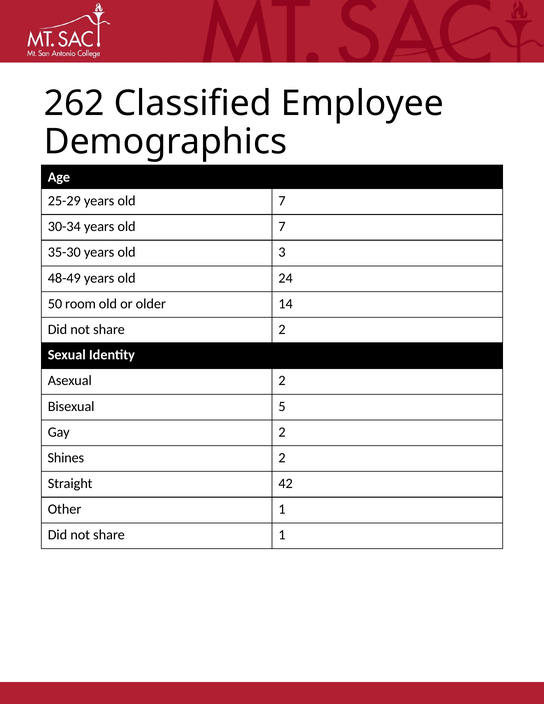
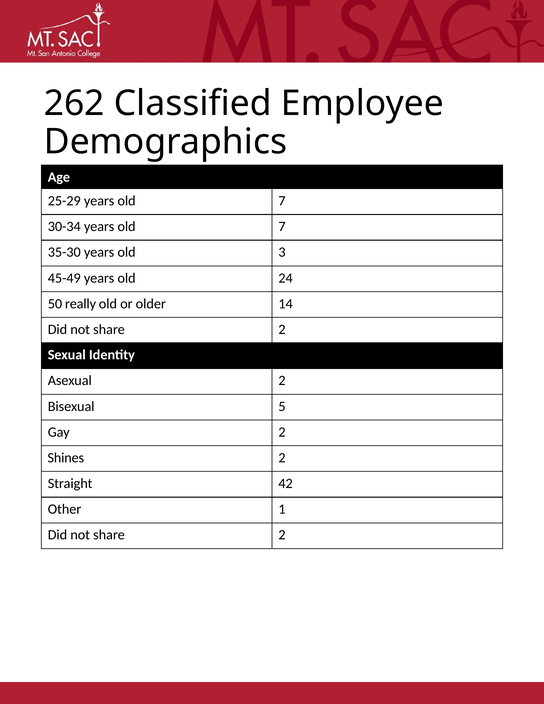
48-49: 48-49 -> 45-49 (64, 278)
room: room -> really (81, 304)
1: 1 -> 2 (282, 535)
